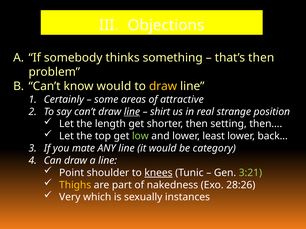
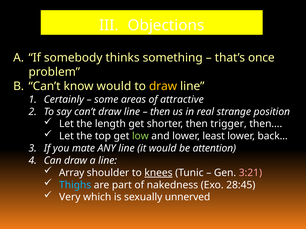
that’s then: then -> once (261, 58)
line underline: present -> none (132, 112)
shirt: shirt -> then (160, 112)
setting: setting -> trigger (229, 124)
category: category -> attention (214, 149)
Point: Point -> Array (72, 173)
3:21 colour: light green -> pink (250, 173)
Thighs colour: yellow -> light blue (75, 185)
28:26: 28:26 -> 28:45 (241, 185)
instances: instances -> unnerved (188, 198)
